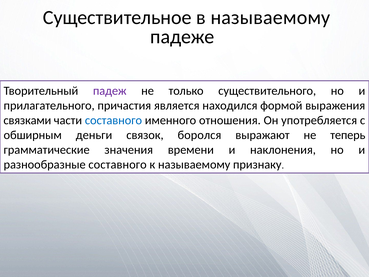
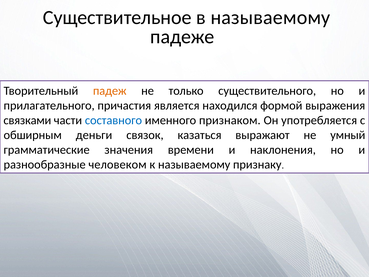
падеж colour: purple -> orange (110, 91)
отношения: отношения -> признаком (230, 120)
боролся: боролся -> казаться (200, 135)
теперь: теперь -> умный (348, 135)
разнообразные составного: составного -> человеком (118, 164)
